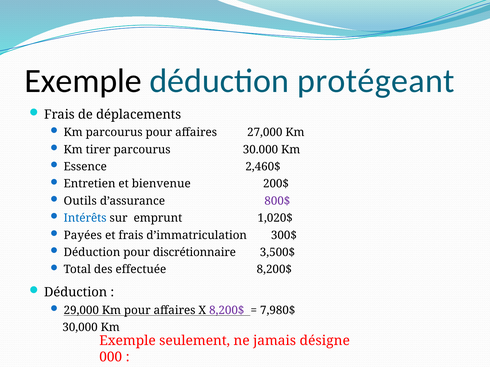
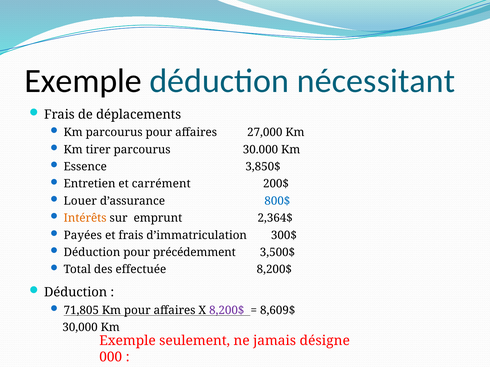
protégeant: protégeant -> nécessitant (376, 81)
2,460$: 2,460$ -> 3,850$ (263, 167)
bienvenue: bienvenue -> carrément (161, 184)
Outils: Outils -> Louer (80, 201)
800$ colour: purple -> blue (277, 201)
Intérêts colour: blue -> orange (85, 218)
1,020$: 1,020$ -> 2,364$ (275, 218)
discrétionnaire: discrétionnaire -> précédemment (194, 253)
29,000: 29,000 -> 71,805 (81, 311)
7,980$: 7,980$ -> 8,609$ (278, 311)
